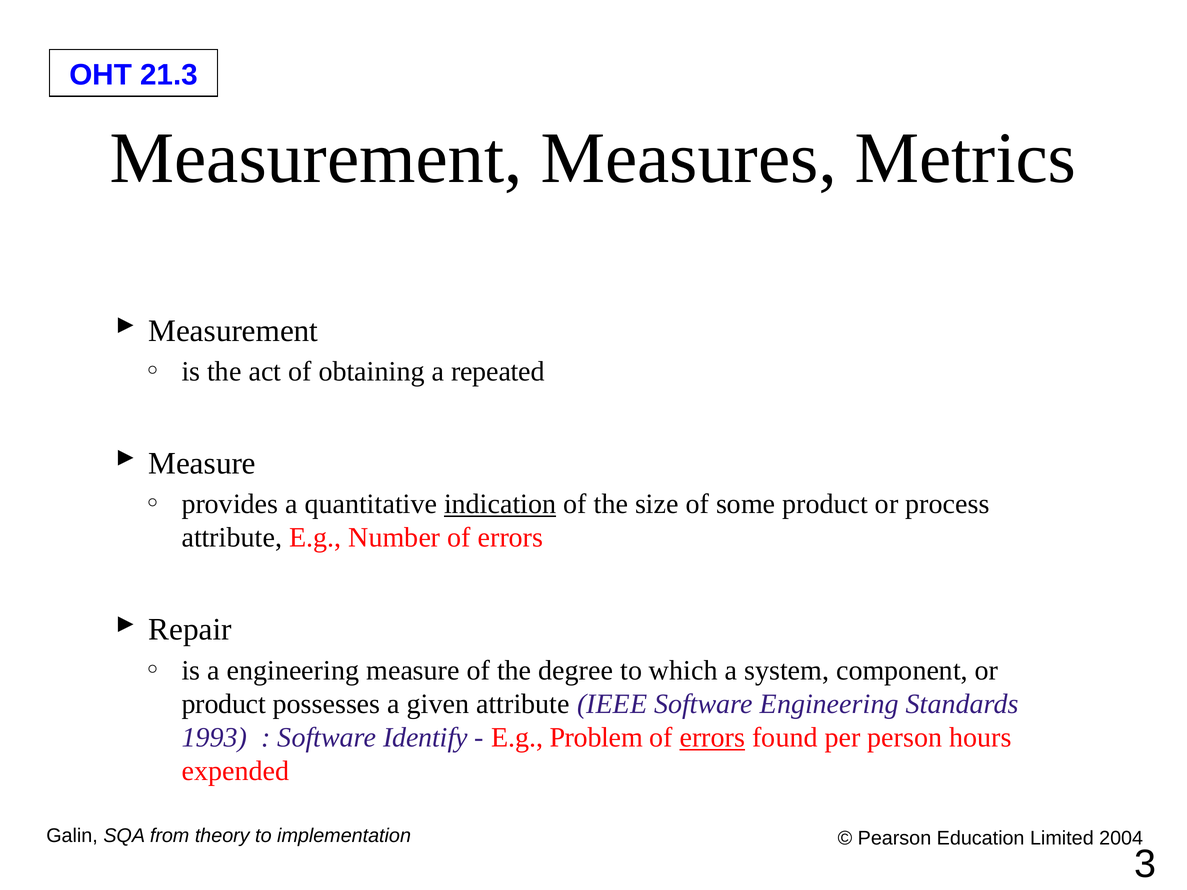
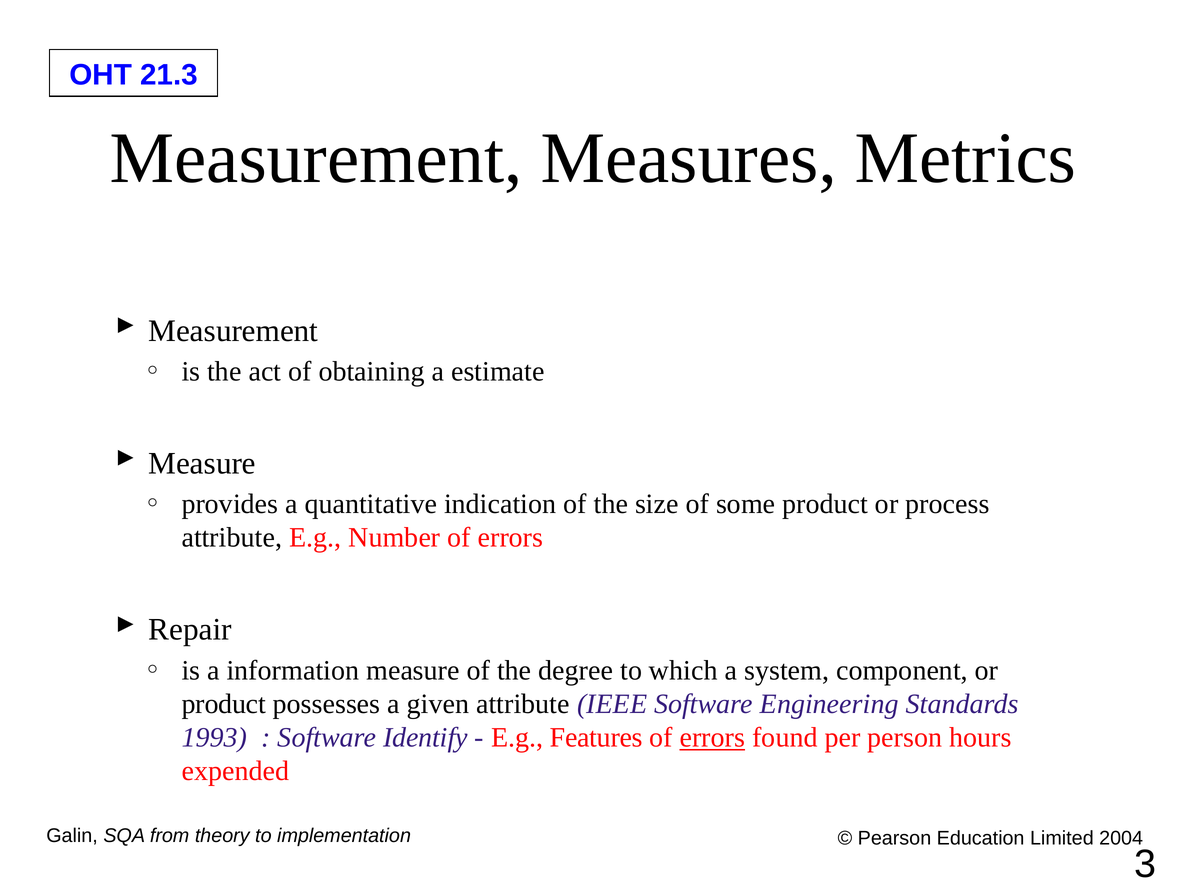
repeated: repeated -> estimate (498, 372)
indication underline: present -> none (500, 504)
a engineering: engineering -> information (293, 671)
Problem: Problem -> Features (596, 738)
